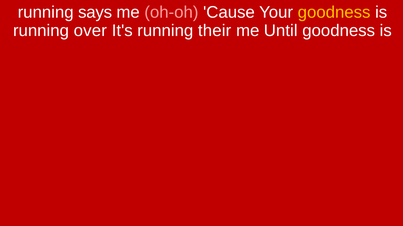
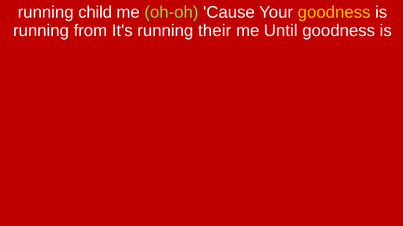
says: says -> child (95, 12)
oh-oh colour: pink -> light green (171, 12)
over: over -> from (90, 31)
